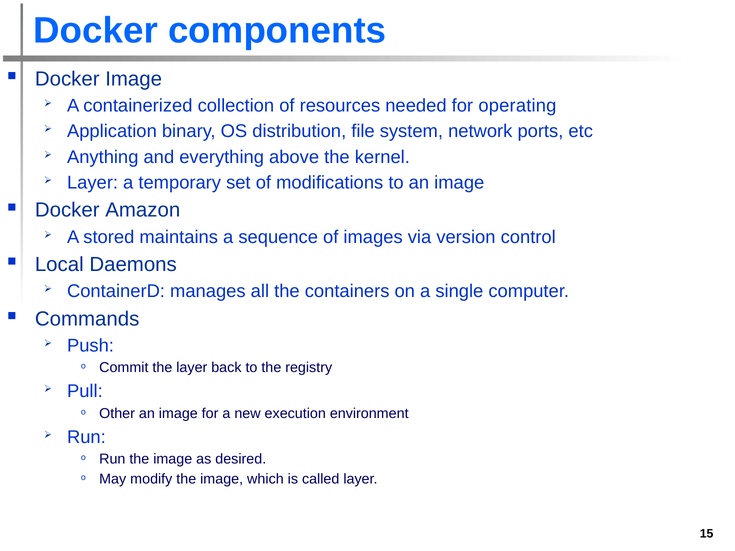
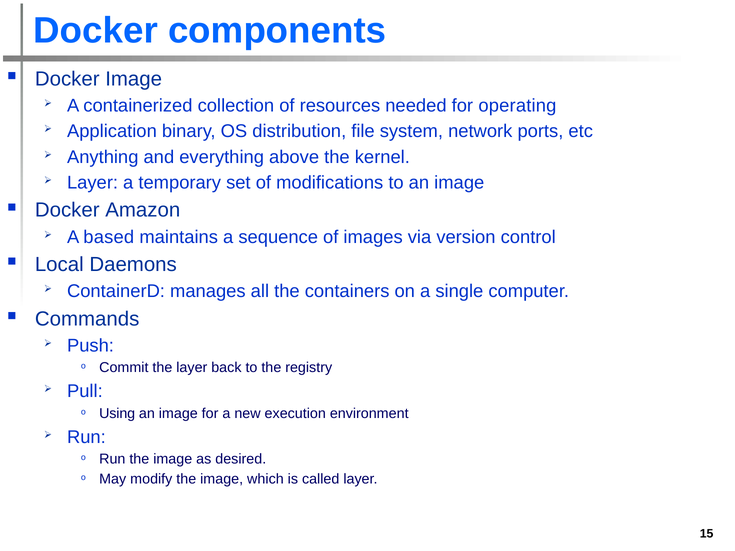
stored: stored -> based (109, 237)
Other: Other -> Using (117, 414)
